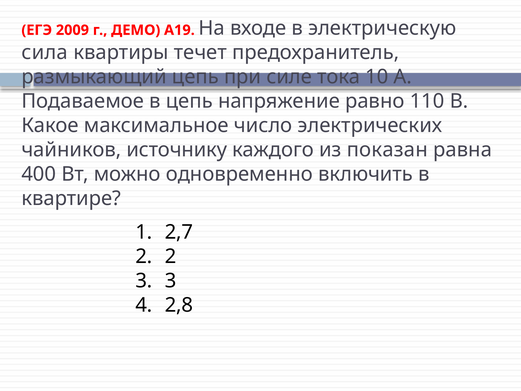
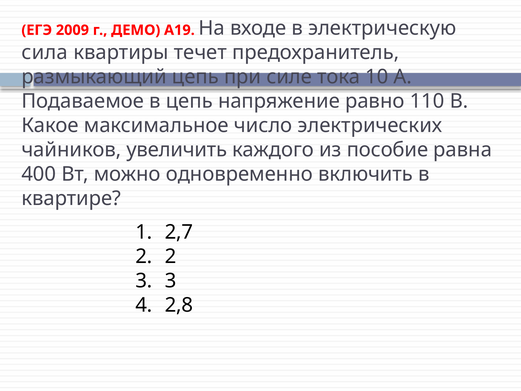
источнику: источнику -> увеличить (177, 150)
показан: показан -> пособие (387, 150)
